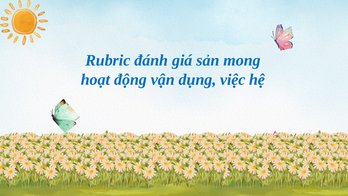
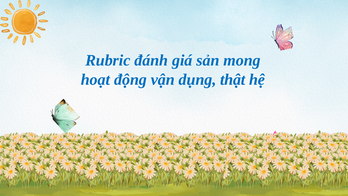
việc: việc -> thật (233, 80)
